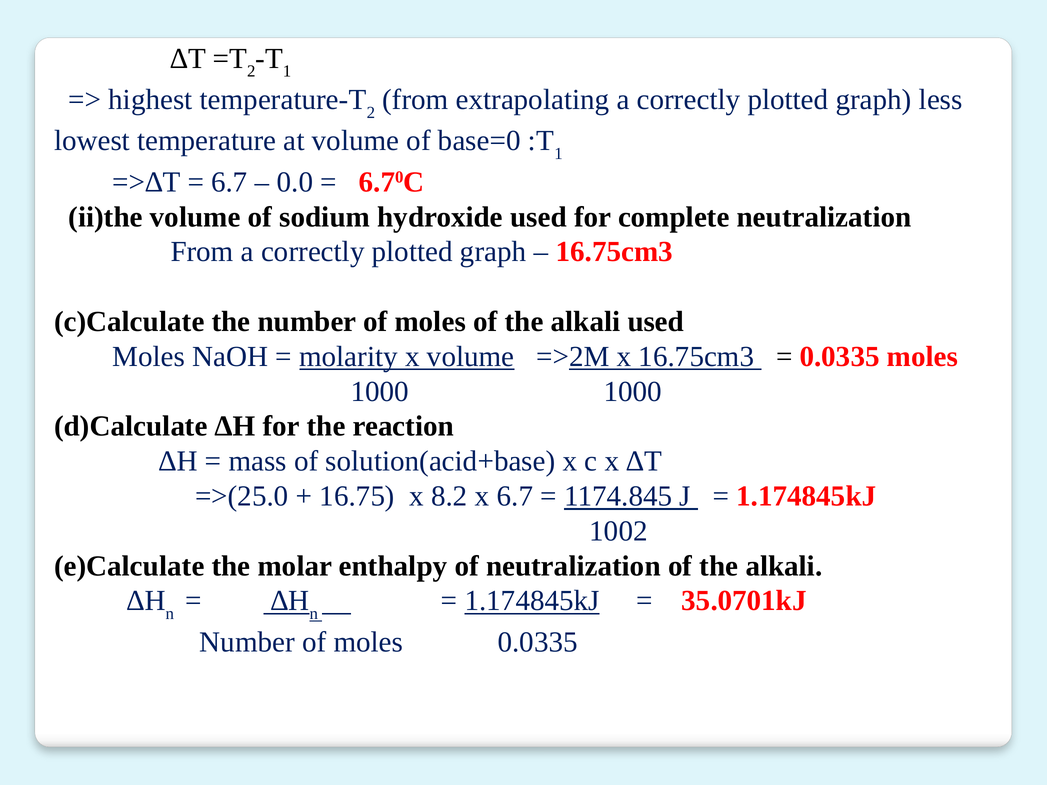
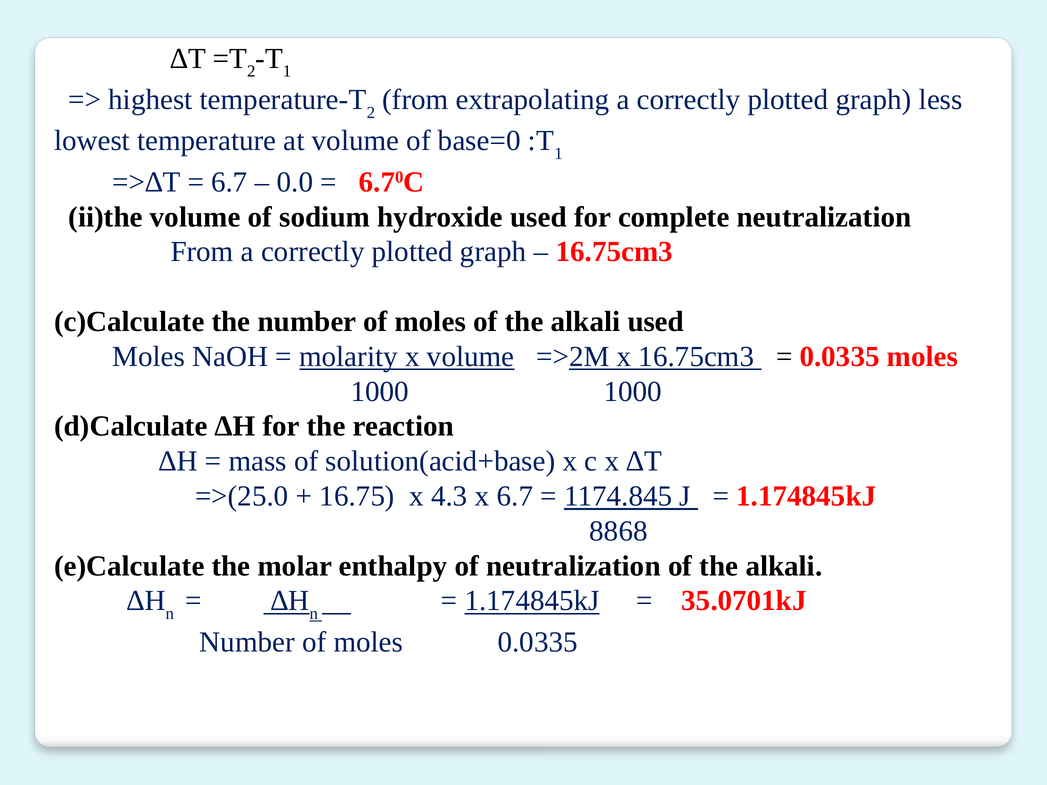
8.2: 8.2 -> 4.3 (449, 496)
1002: 1002 -> 8868 (619, 531)
